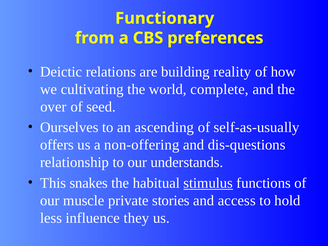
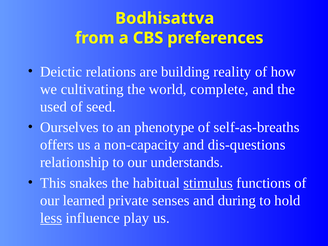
Functionary: Functionary -> Bodhisattva (165, 18)
over: over -> used (53, 107)
ascending: ascending -> phenotype (164, 127)
self-as-usually: self-as-usually -> self-as-breaths (257, 127)
non-offering: non-offering -> non-capacity (142, 145)
muscle: muscle -> learned (84, 201)
stories: stories -> senses (171, 201)
access: access -> during (237, 201)
less underline: none -> present (51, 218)
they: they -> play (136, 218)
